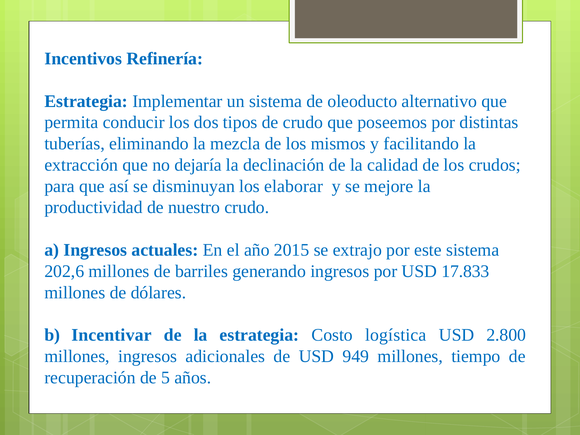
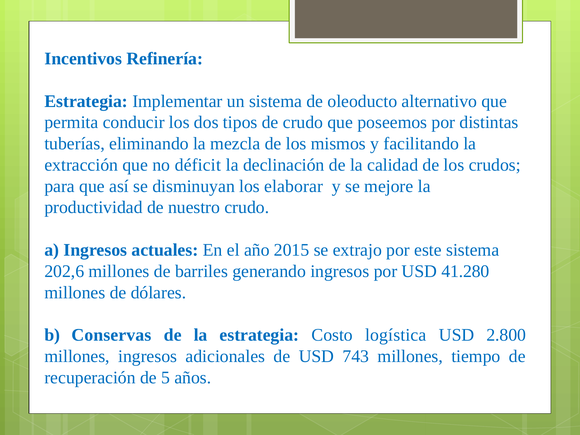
dejaría: dejaría -> déficit (198, 165)
17.833: 17.833 -> 41.280 (465, 271)
Incentivar: Incentivar -> Conservas (111, 335)
949: 949 -> 743 (356, 356)
